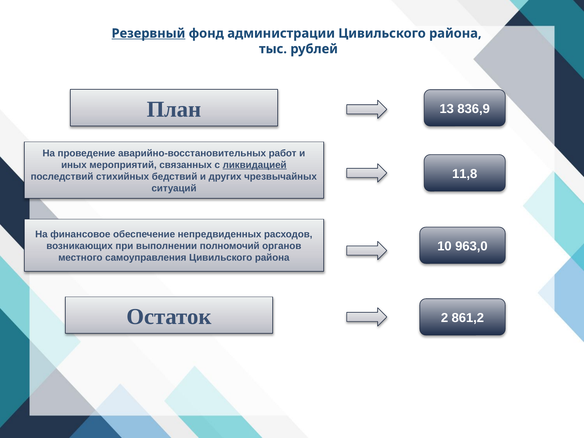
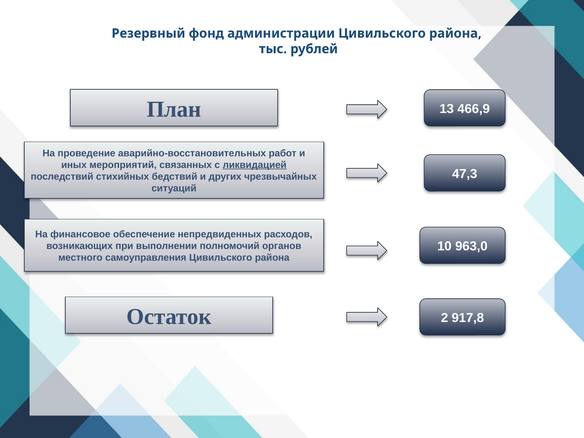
Резервный underline: present -> none (148, 33)
836,9: 836,9 -> 466,9 (474, 109)
11,8: 11,8 -> 47,3 (465, 174)
861,2: 861,2 -> 917,8 (468, 318)
